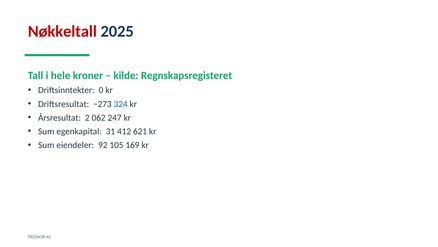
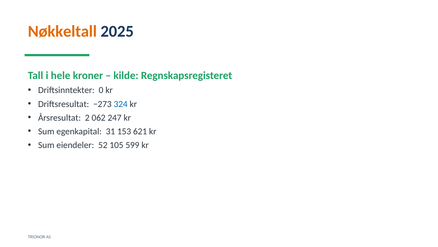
Nøkkeltall colour: red -> orange (62, 31)
412: 412 -> 153 (124, 131)
92: 92 -> 52 (103, 145)
169: 169 -> 599 (132, 145)
